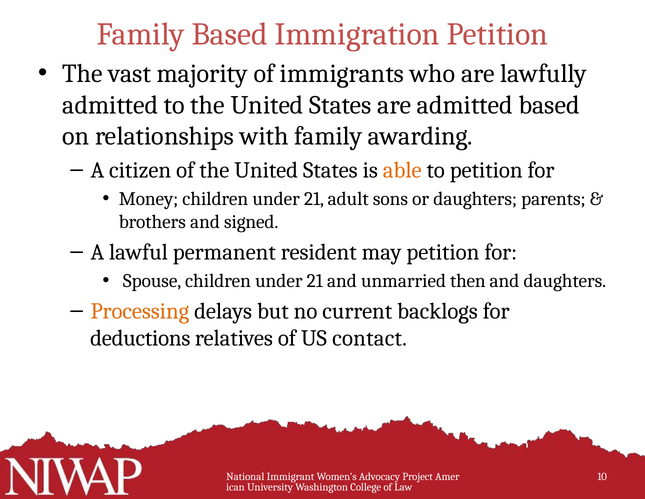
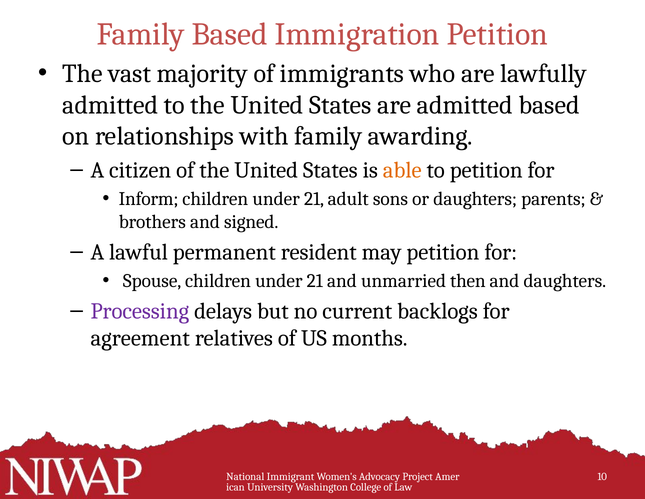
Money: Money -> Inform (149, 199)
Processing colour: orange -> purple (140, 311)
deductions: deductions -> agreement (140, 338)
contact: contact -> months (370, 338)
